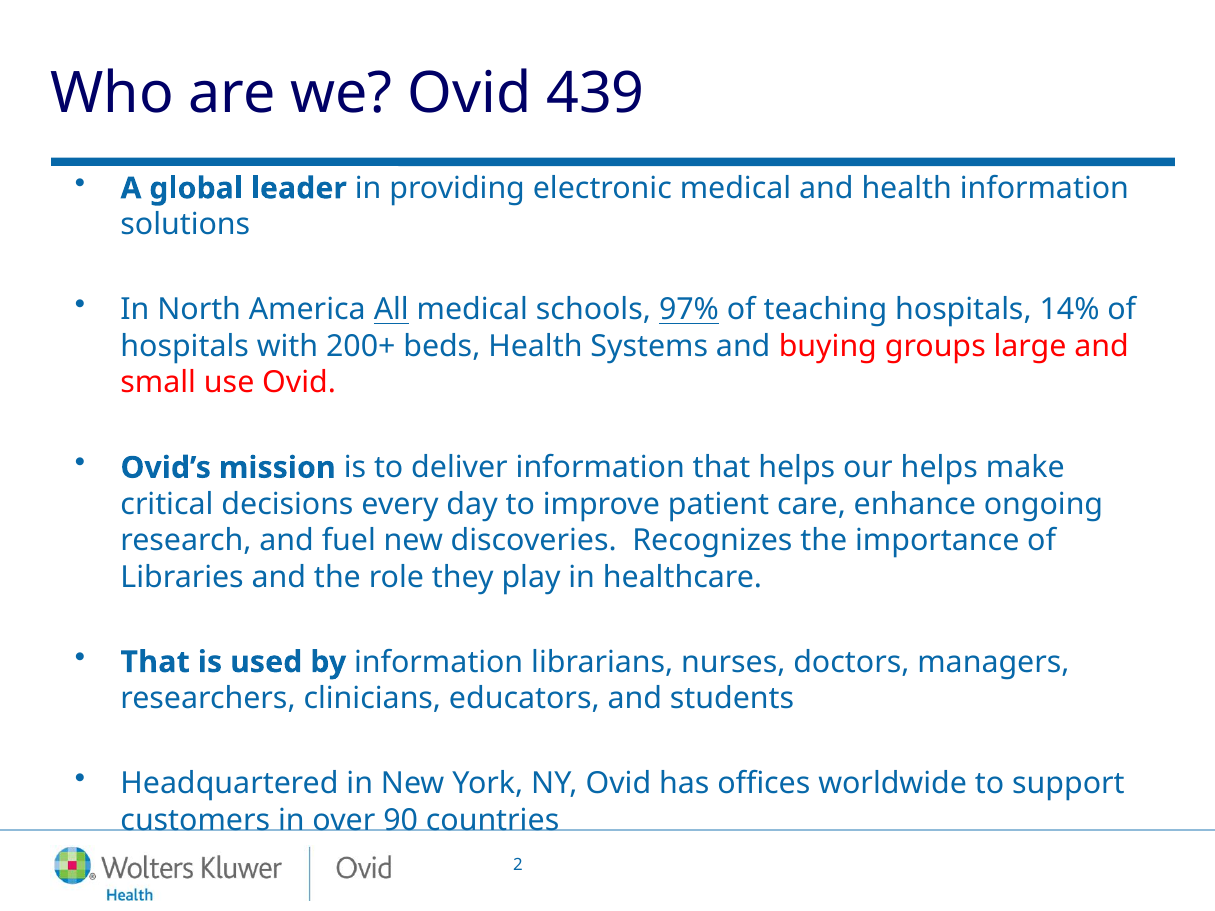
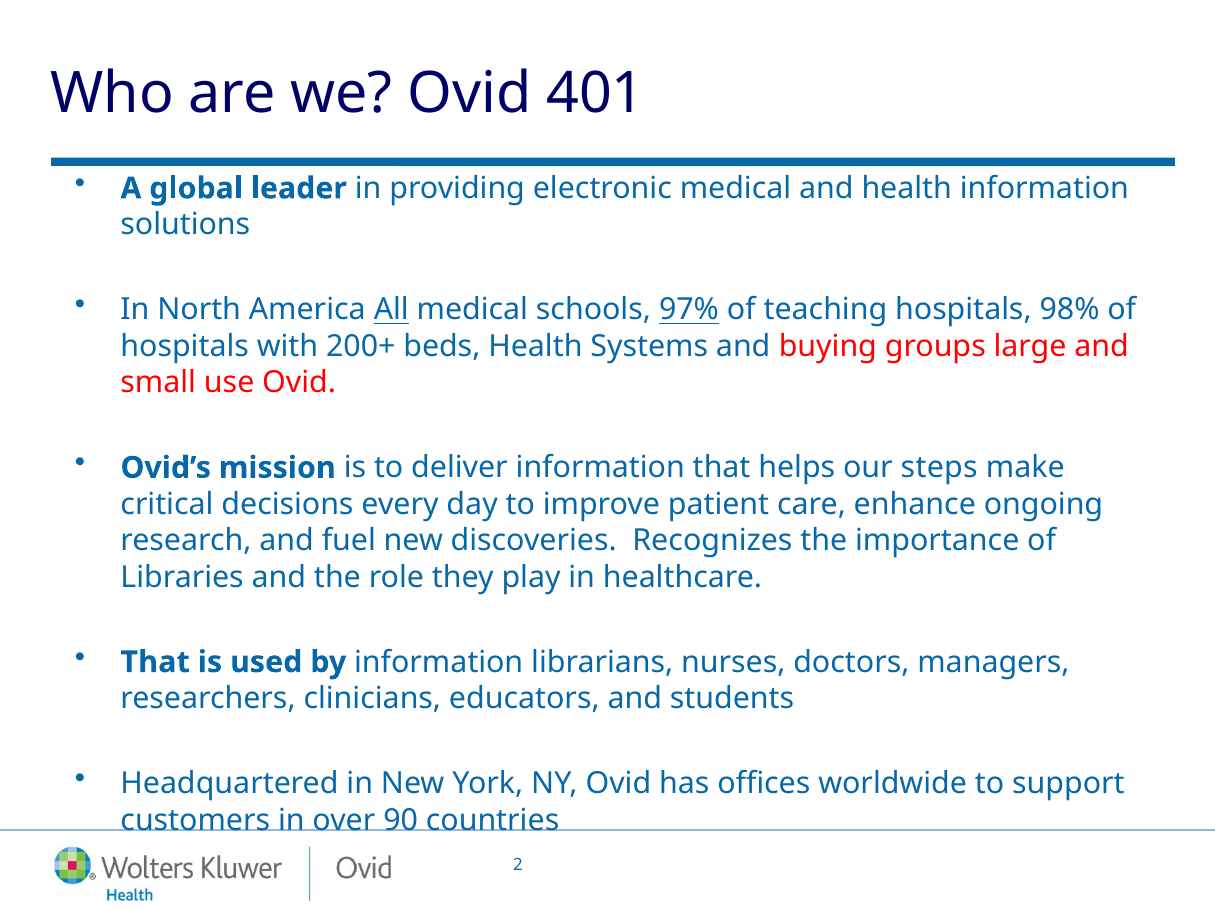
439: 439 -> 401 (595, 94)
14%: 14% -> 98% (1070, 310)
our helps: helps -> steps (939, 468)
